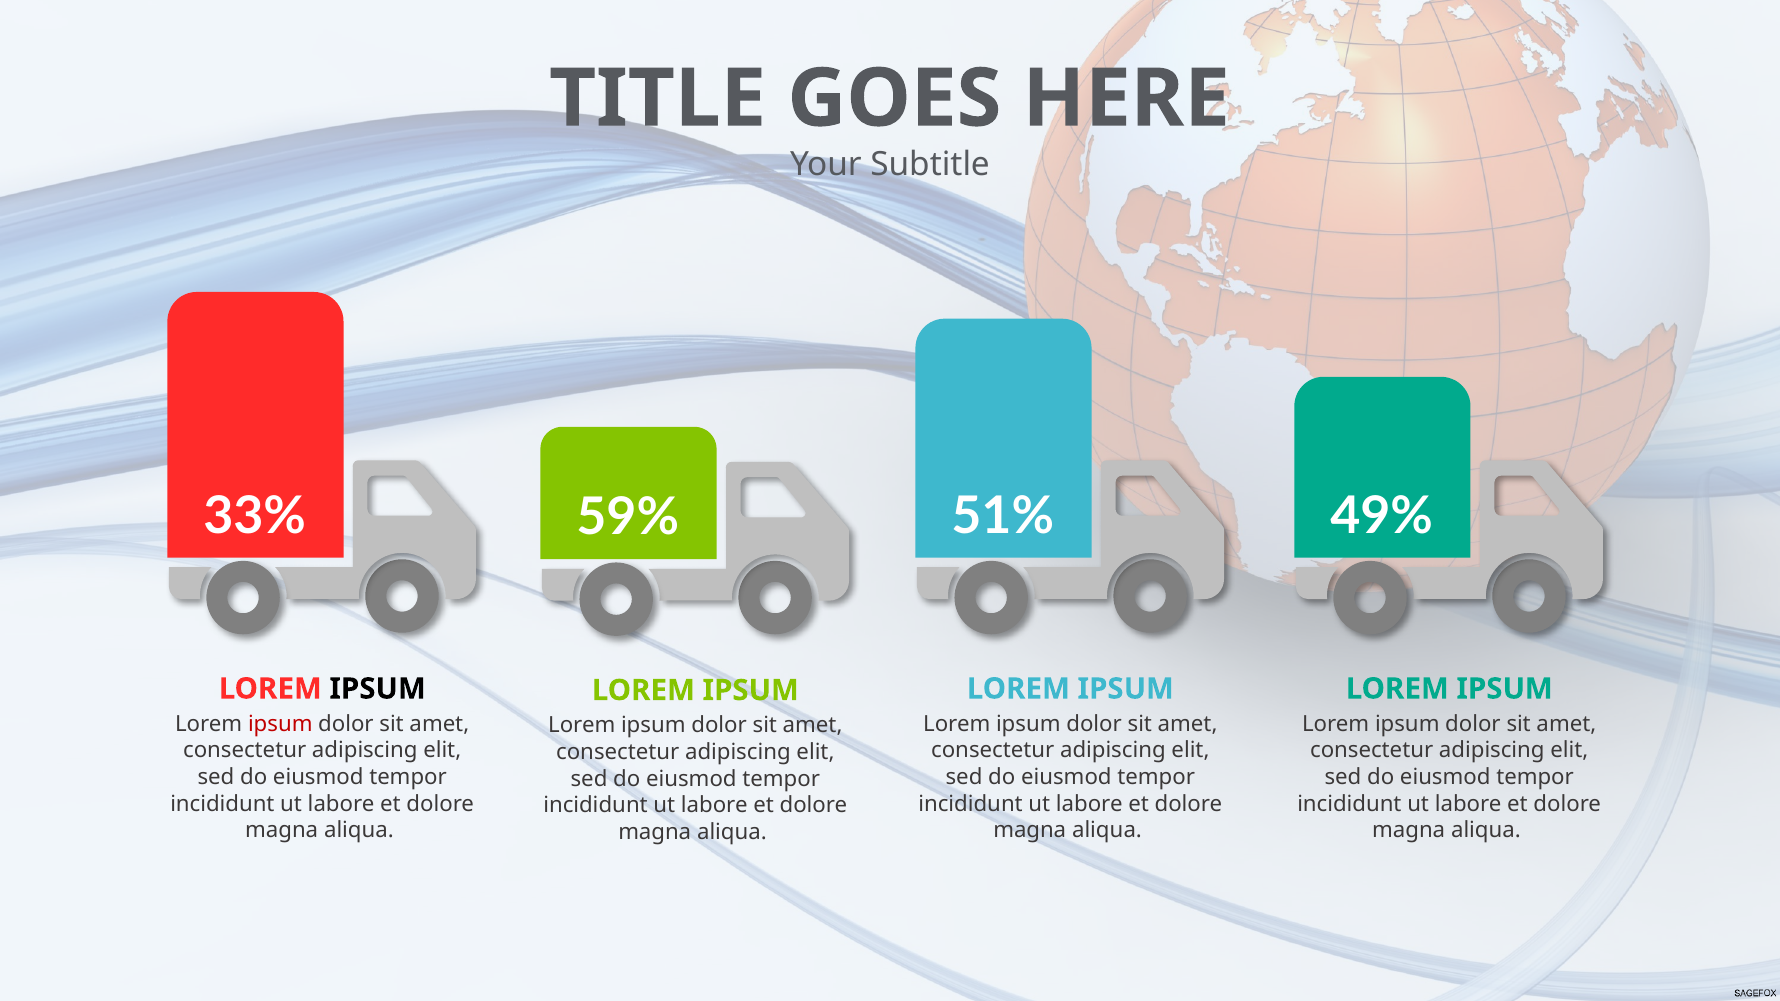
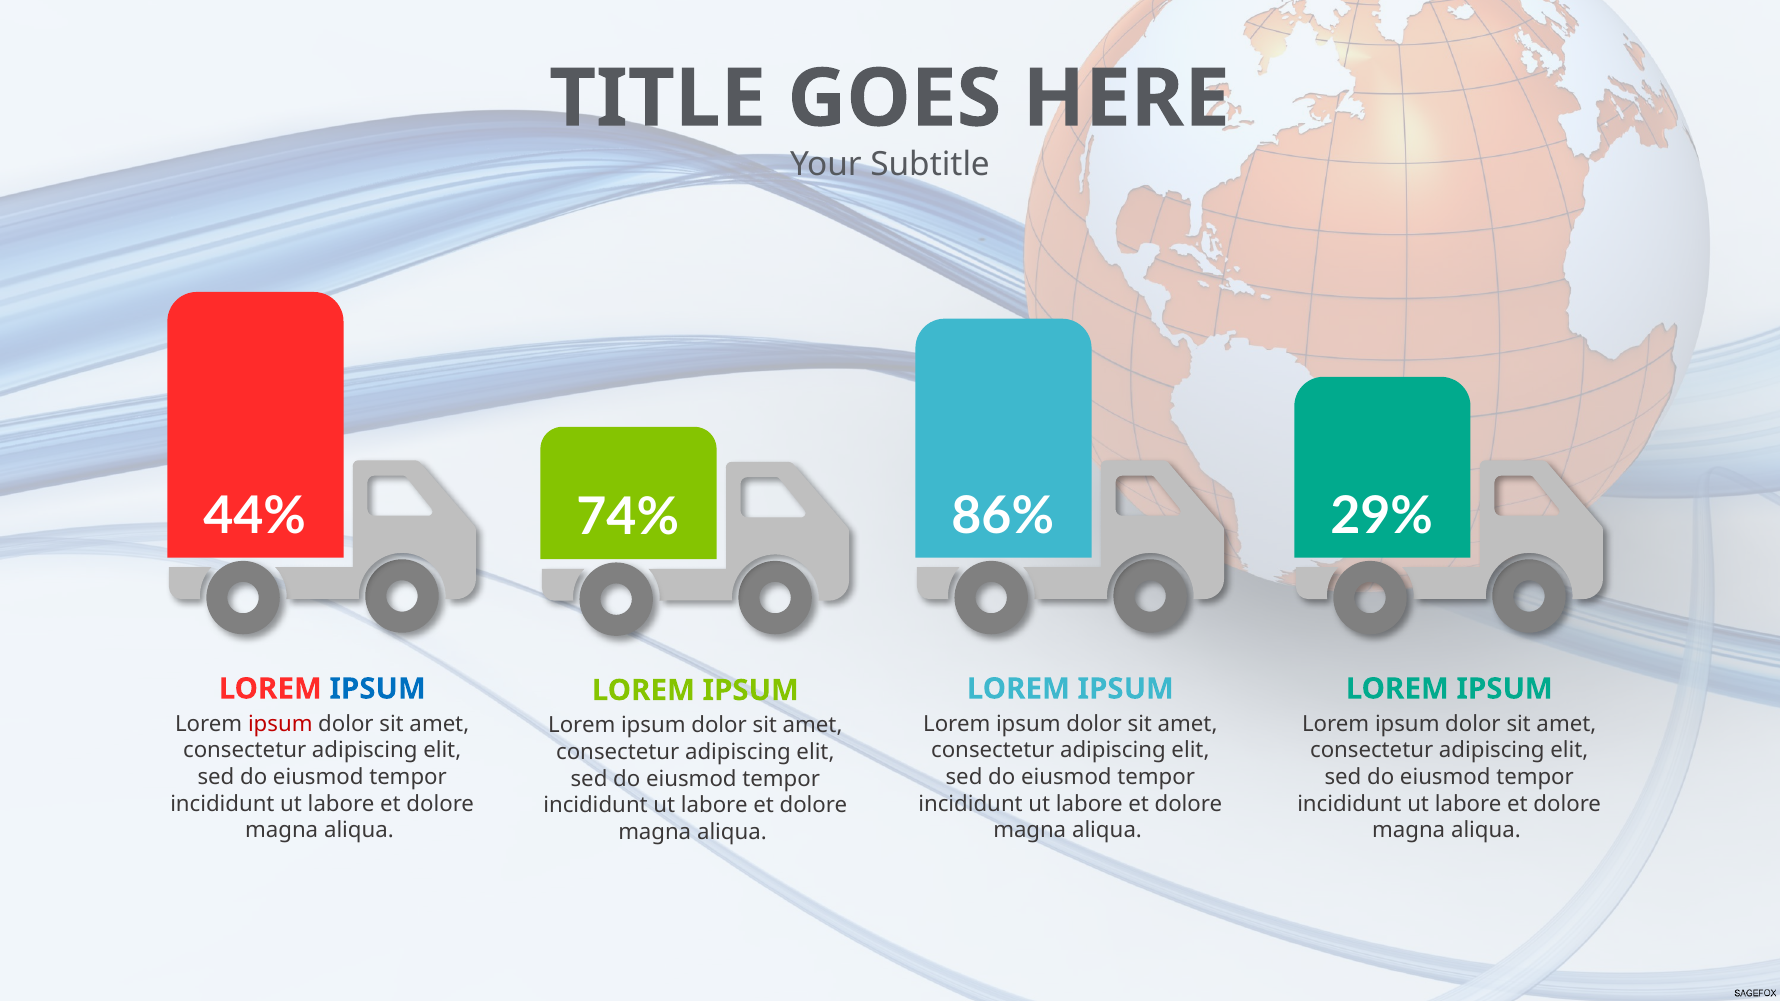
33%: 33% -> 44% (255, 516)
51%: 51% -> 86% (1003, 516)
49%: 49% -> 29% (1382, 516)
59%: 59% -> 74% (628, 518)
IPSUM colour: black -> blue (378, 689)
